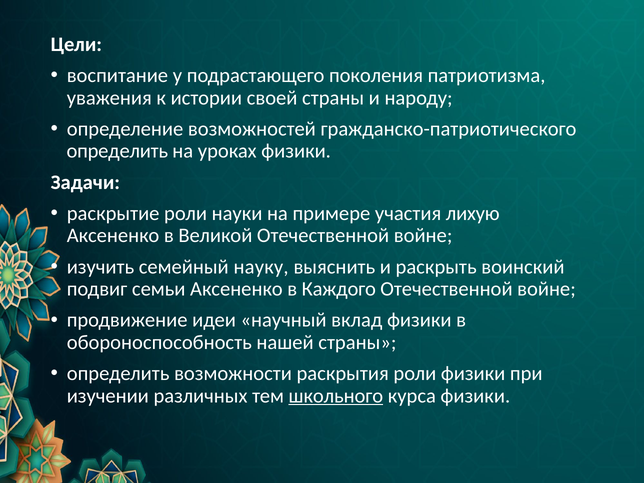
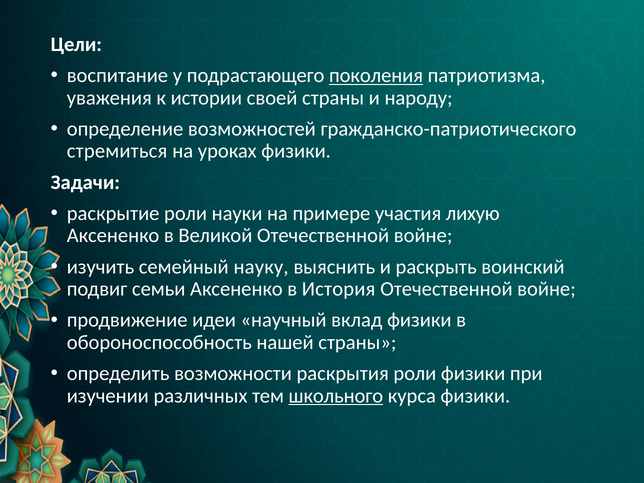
поколения underline: none -> present (376, 76)
определить: определить -> стремиться (117, 151)
Каждого: Каждого -> История (339, 289)
